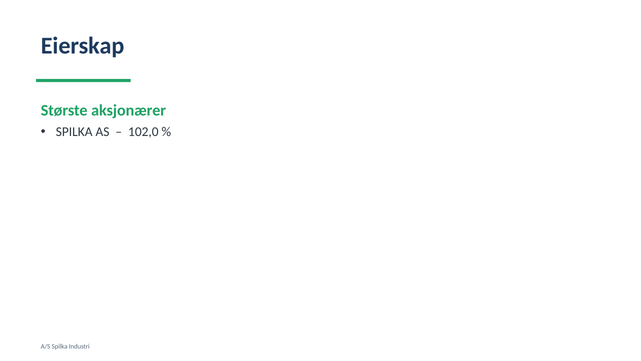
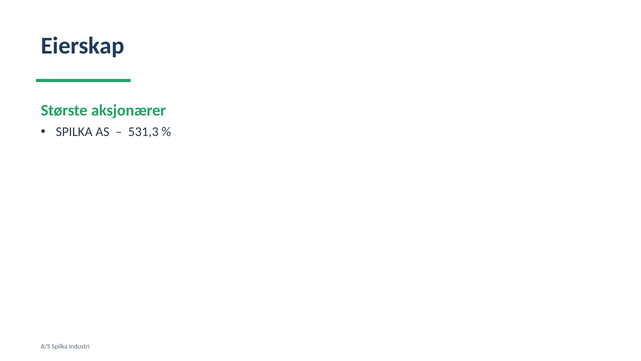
102,0: 102,0 -> 531,3 (143, 132)
